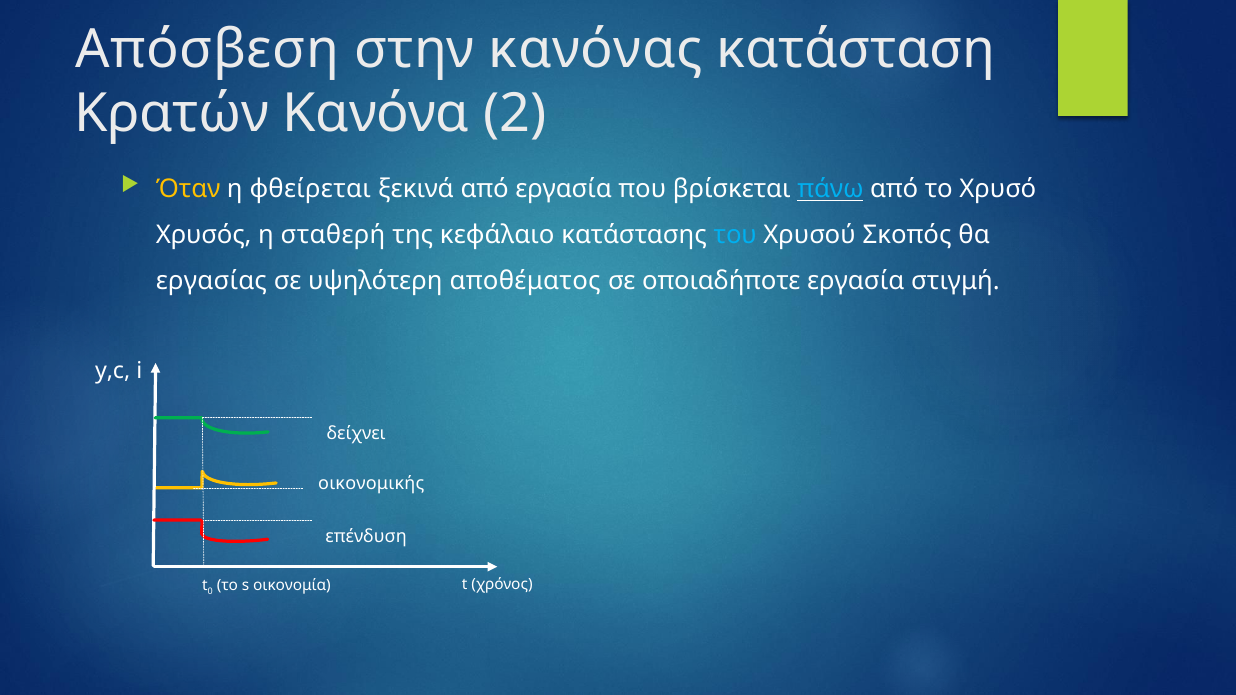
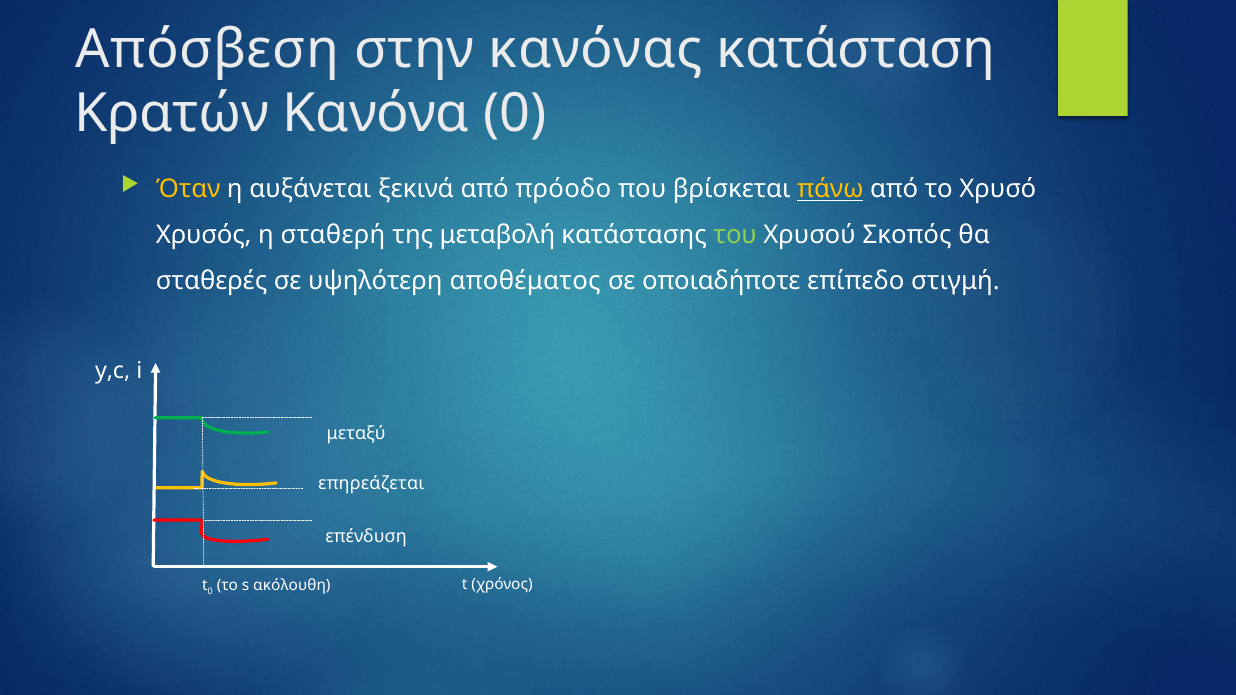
Κανόνα 2: 2 -> 0 (515, 114)
φθείρεται: φθείρεται -> αυξάνεται (310, 189)
από εργασία: εργασία -> πρόοδο (563, 189)
πάνω colour: light blue -> yellow (831, 189)
κεφάλαιο: κεφάλαιο -> μεταβολή (497, 235)
του colour: light blue -> light green (735, 235)
εργασίας: εργασίας -> σταθερές (212, 282)
οποιαδήποτε εργασία: εργασία -> επίπεδο (856, 282)
δείχνει: δείχνει -> μεταξύ (356, 433)
οικονομικής: οικονομικής -> επηρεάζεται (371, 484)
οικονομία: οικονομία -> ακόλουθη (292, 586)
